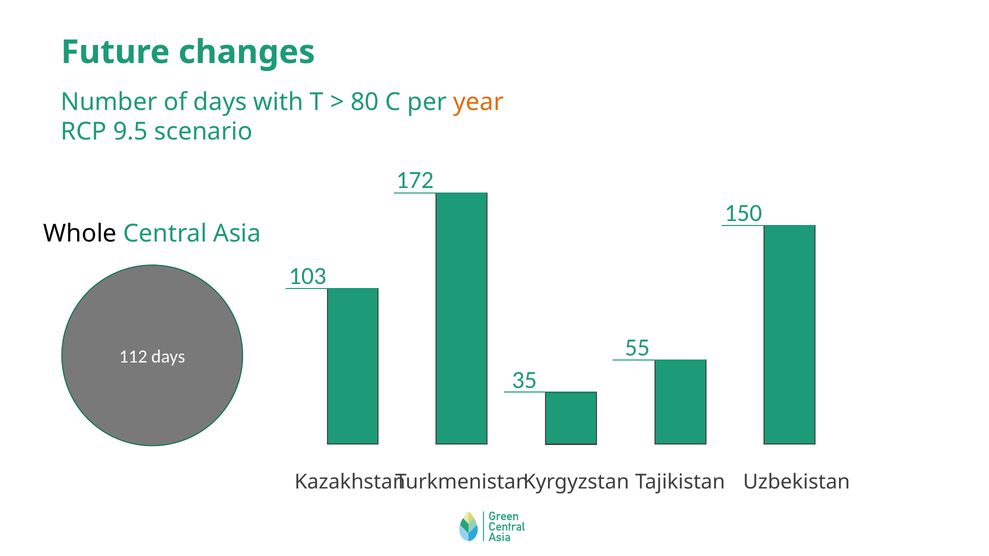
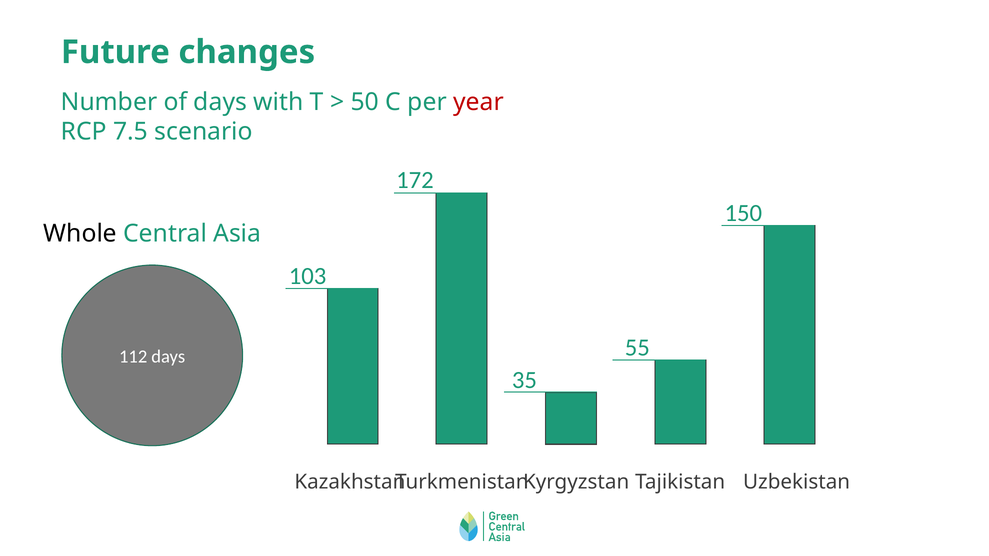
80: 80 -> 50 (365, 102)
year colour: orange -> red (478, 102)
9.5: 9.5 -> 7.5 (131, 132)
